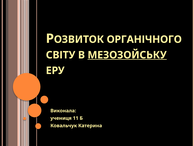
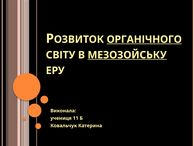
ОРГАНІЧНОГО underline: none -> present (144, 39)
